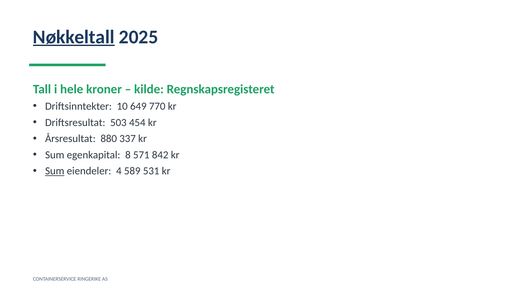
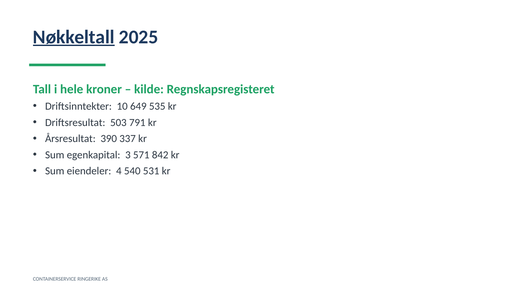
770: 770 -> 535 (157, 107)
454: 454 -> 791 (137, 123)
880: 880 -> 390 (109, 139)
8: 8 -> 3 (128, 155)
Sum underline: present -> none (55, 171)
589: 589 -> 540 (132, 171)
